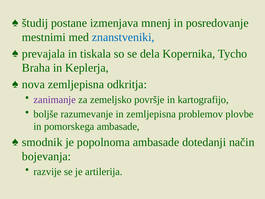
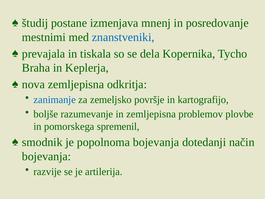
zanimanje colour: purple -> blue (55, 99)
pomorskega ambasade: ambasade -> spremenil (118, 126)
popolnoma ambasade: ambasade -> bojevanja (156, 142)
